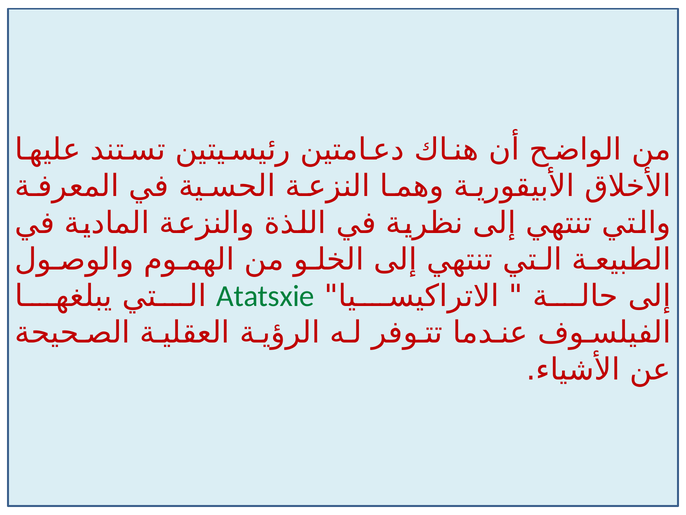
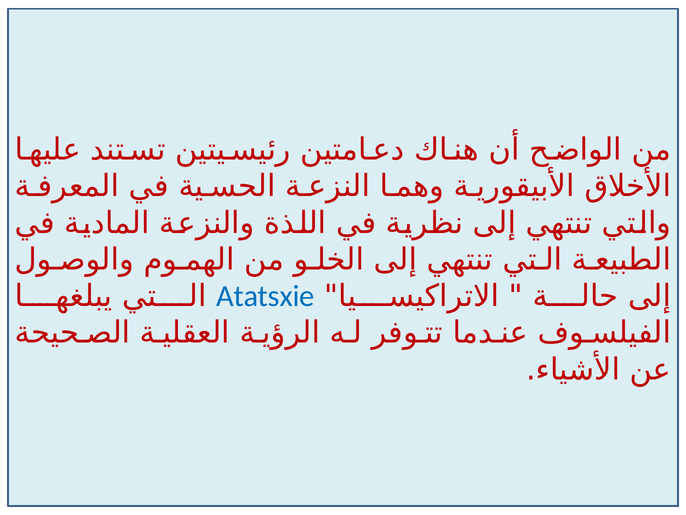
Atatsxie colour: green -> blue (265, 296)
